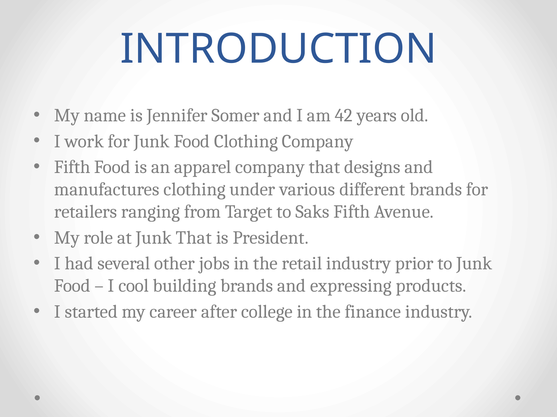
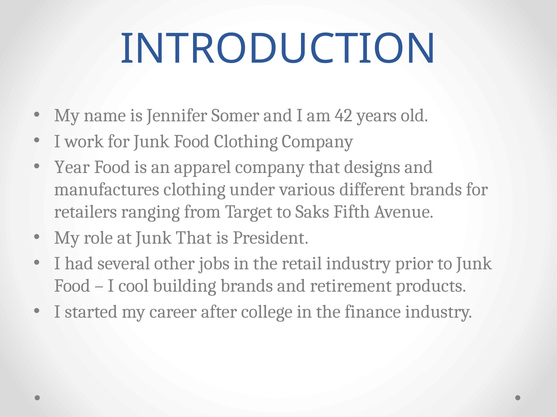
Fifth: Fifth -> Year (72, 167)
expressing: expressing -> retirement (351, 286)
